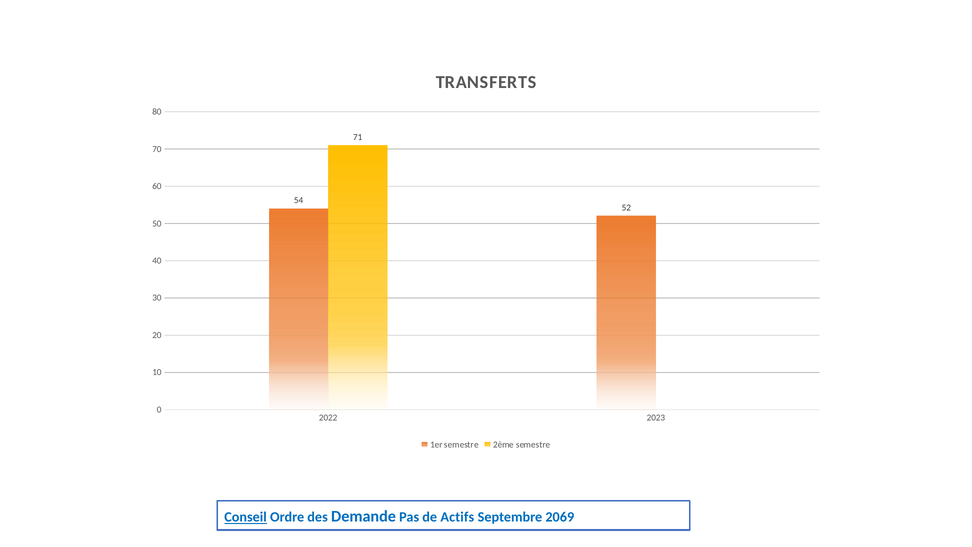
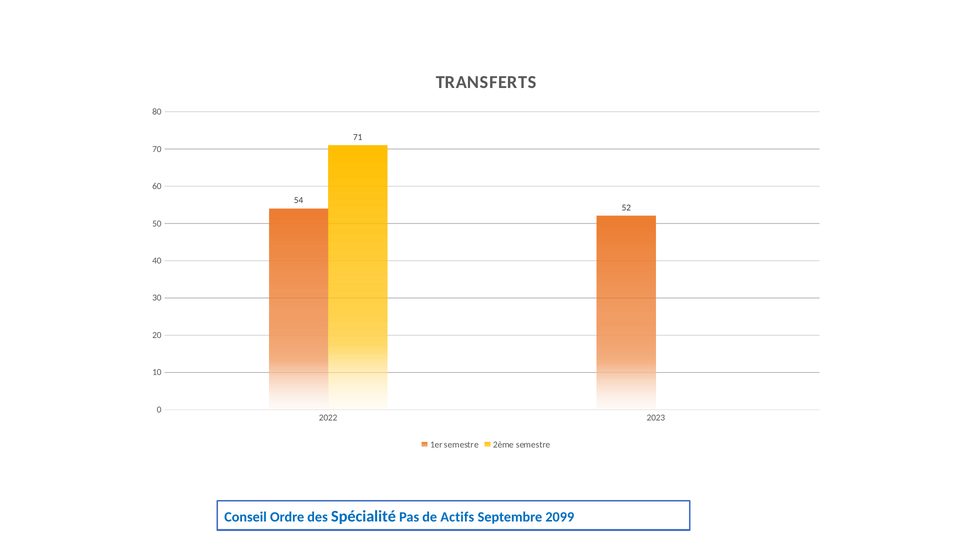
Conseil underline: present -> none (246, 517)
Demande: Demande -> Spécialité (364, 516)
2069: 2069 -> 2099 (560, 517)
